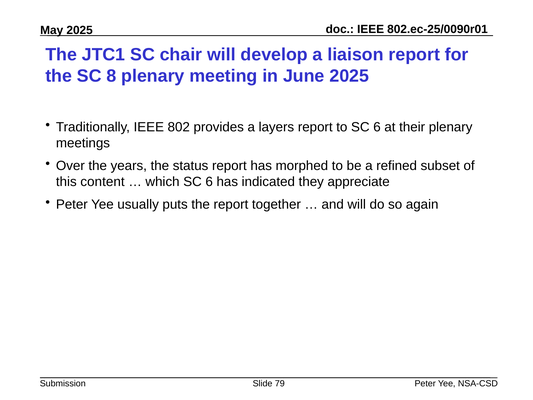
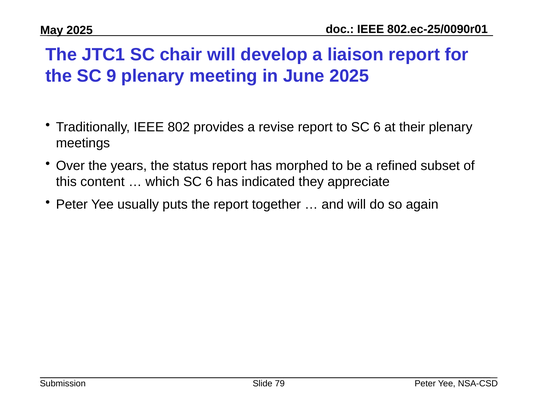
8: 8 -> 9 (111, 76)
layers: layers -> revise (276, 127)
